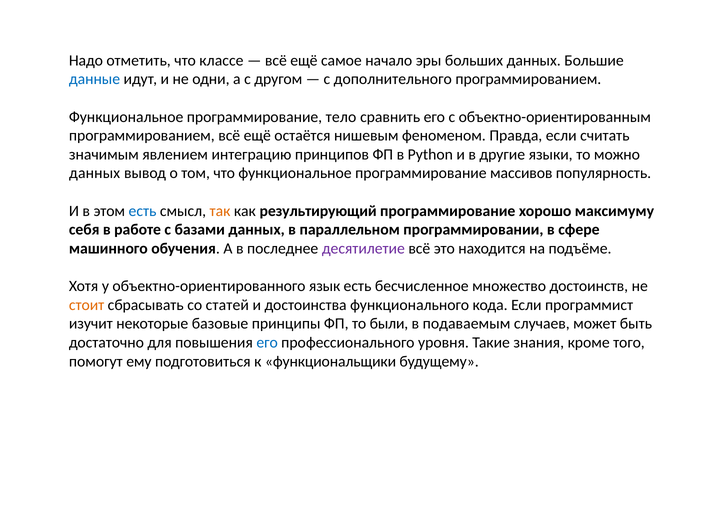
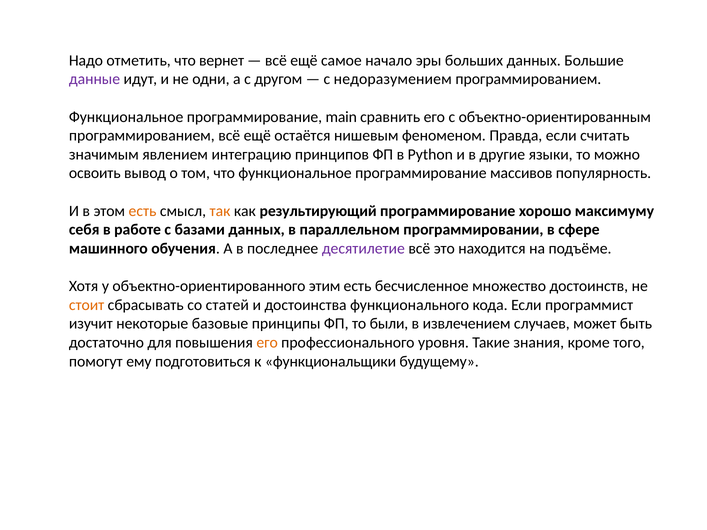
классе: классе -> вернет (222, 60)
данные colour: blue -> purple (95, 79)
дополнительного: дополнительного -> недоразумением (393, 79)
тело: тело -> main (341, 117)
данных: данных -> освоить (95, 173)
есть colour: blue -> orange (143, 211)
язык: язык -> этим (325, 286)
подаваемым: подаваемым -> извлечением (467, 324)
его colour: blue -> orange (267, 343)
